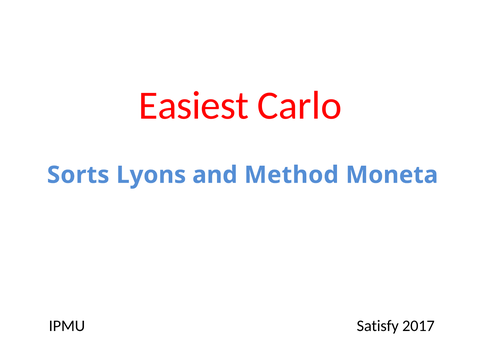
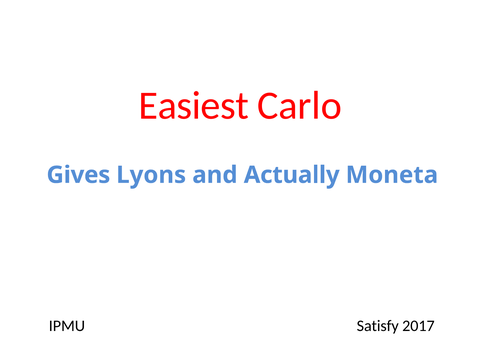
Sorts: Sorts -> Gives (78, 175)
Method: Method -> Actually (292, 175)
